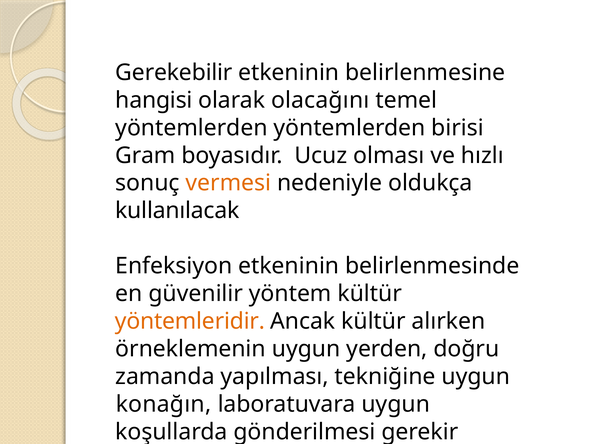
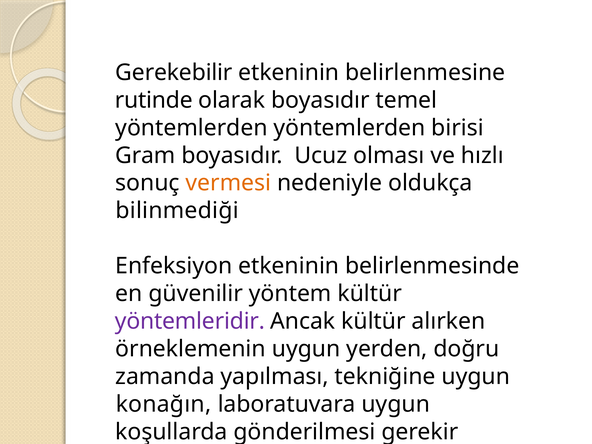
hangisi: hangisi -> rutinde (154, 100)
olarak olacağını: olacağını -> boyasıdır (320, 100)
kullanılacak: kullanılacak -> bilinmediği (177, 211)
yöntemleridir colour: orange -> purple (190, 321)
